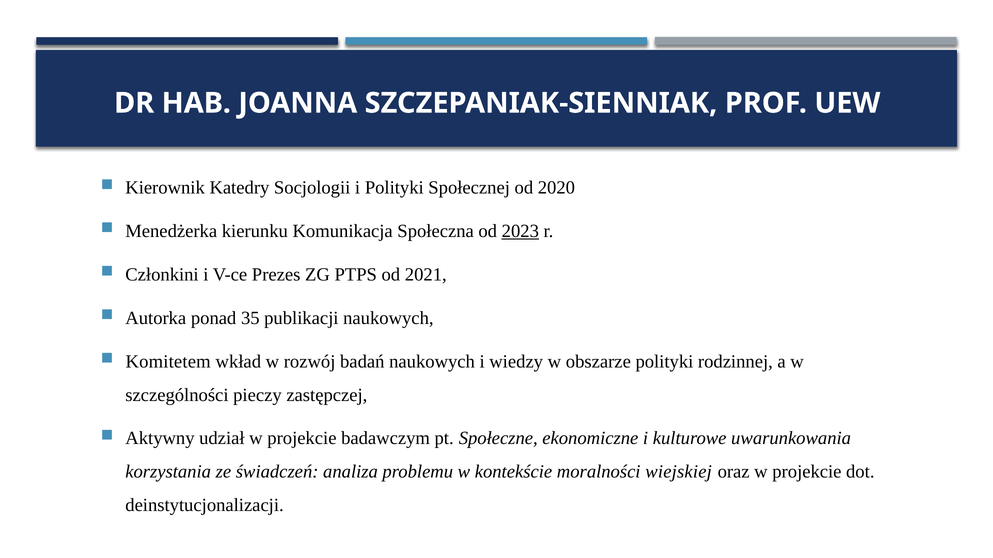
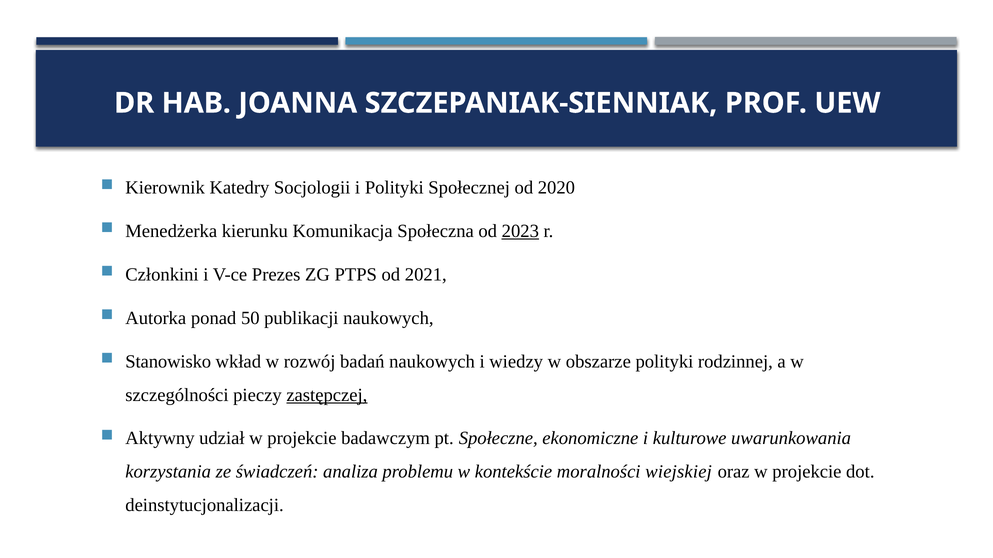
35: 35 -> 50 (250, 318)
Komitetem: Komitetem -> Stanowisko (168, 362)
zastępczej underline: none -> present (327, 395)
